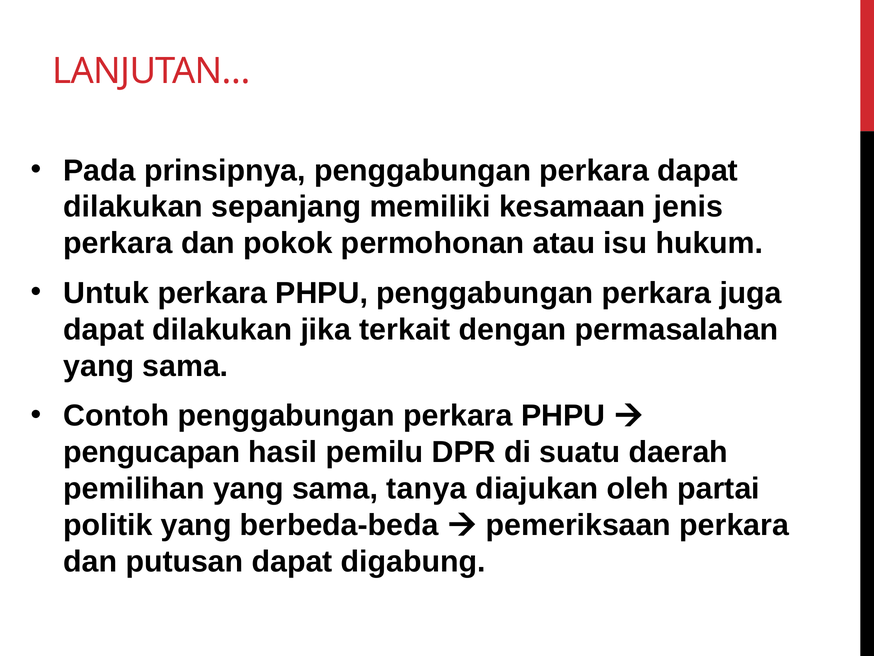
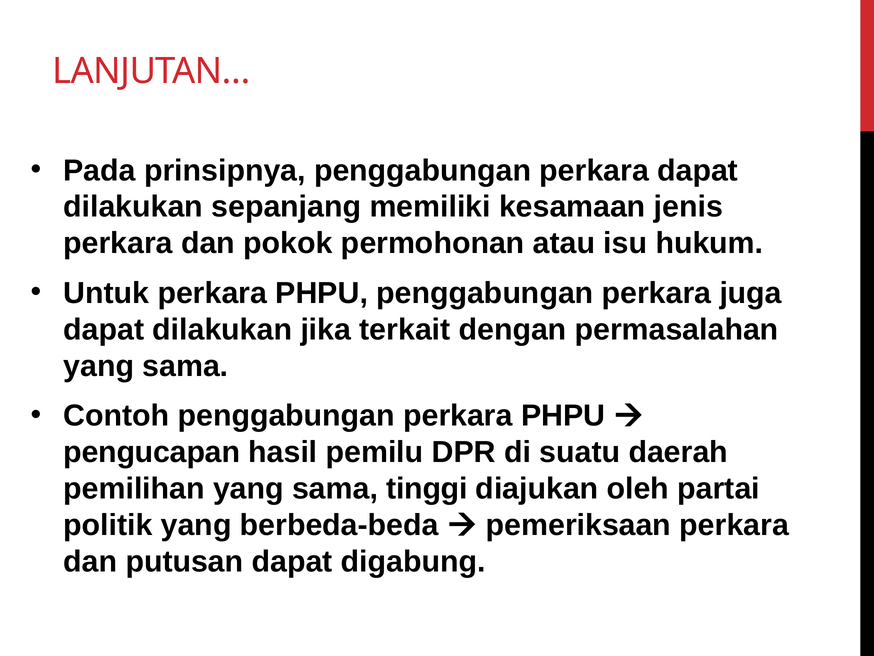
tanya: tanya -> tinggi (427, 488)
